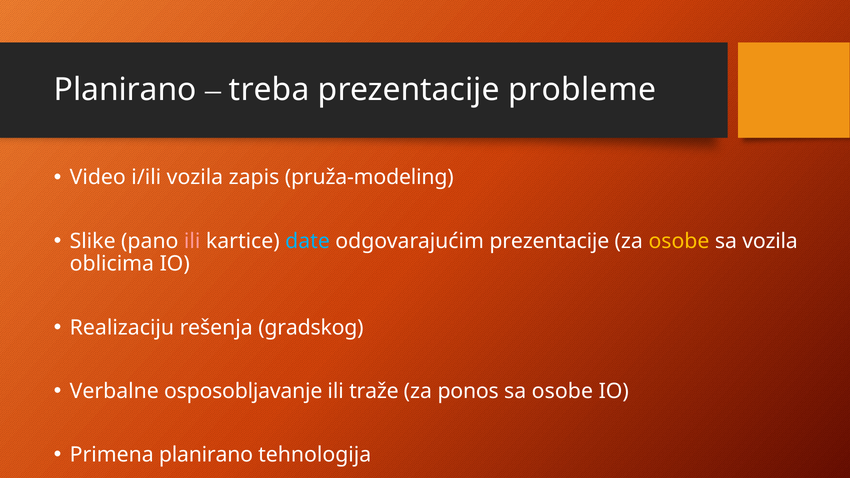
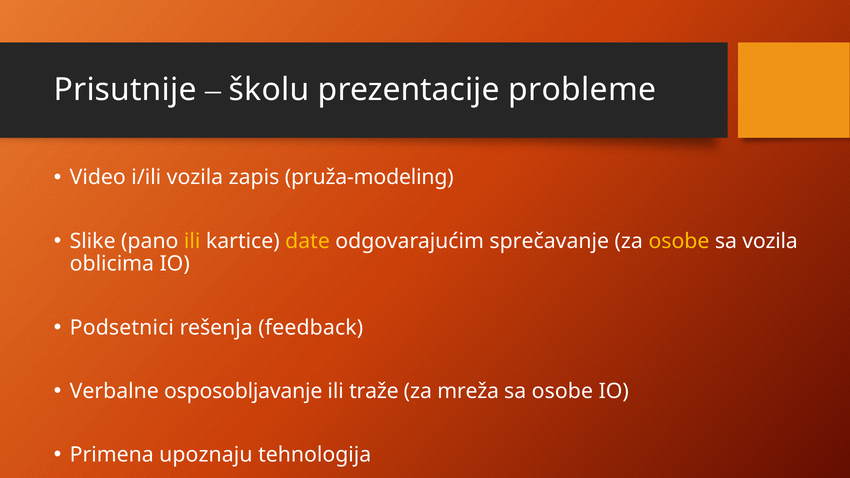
Planirano: Planirano -> Prisutnije (125, 90)
treba: treba -> školu (269, 90)
ili colour: pink -> yellow (192, 241)
date colour: light blue -> yellow (308, 241)
odgovarajućim prezentacije: prezentacije -> sprečavanje (549, 241)
Realizaciju: Realizaciju -> Podsetnici (122, 328)
gradskog: gradskog -> feedback (311, 328)
ponos: ponos -> mreža (468, 391)
Primena planirano: planirano -> upoznaju (206, 455)
